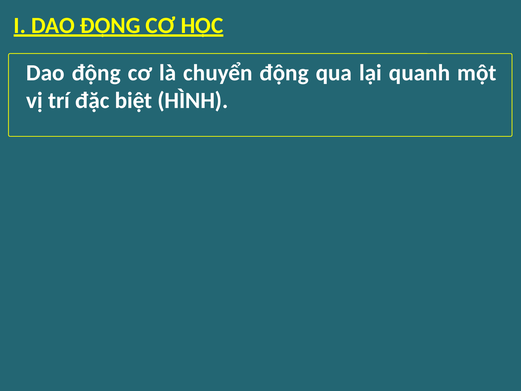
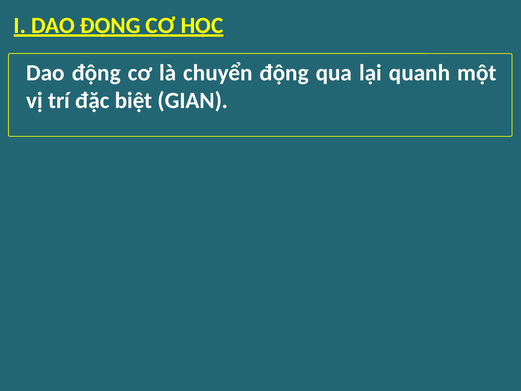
HÌNH: HÌNH -> GIAN (193, 101)
